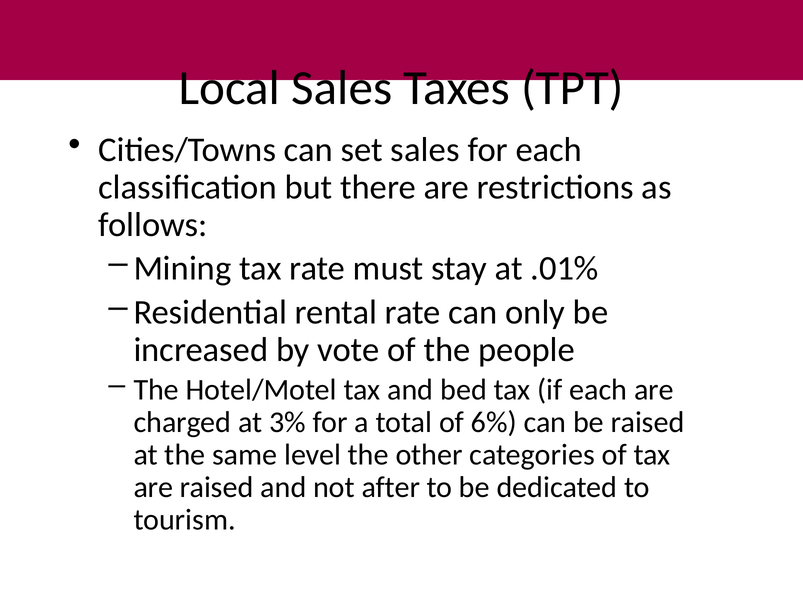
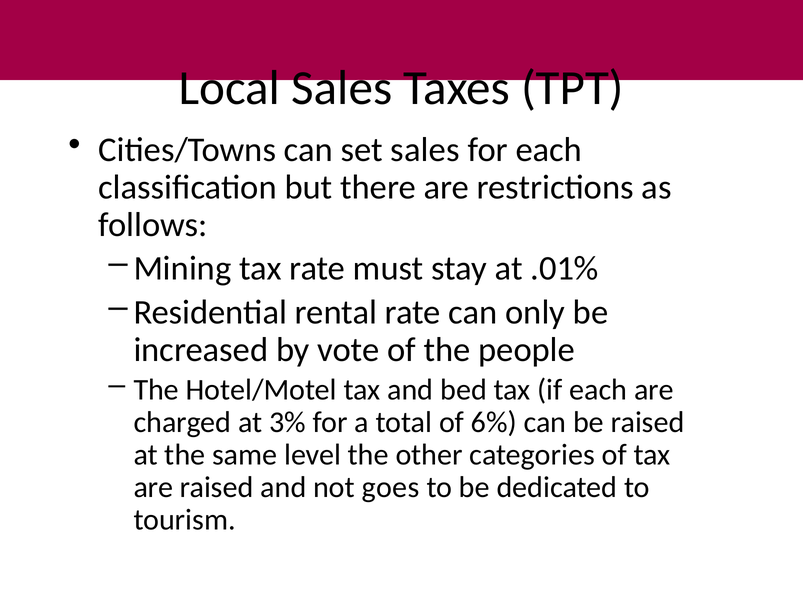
after: after -> goes (391, 487)
